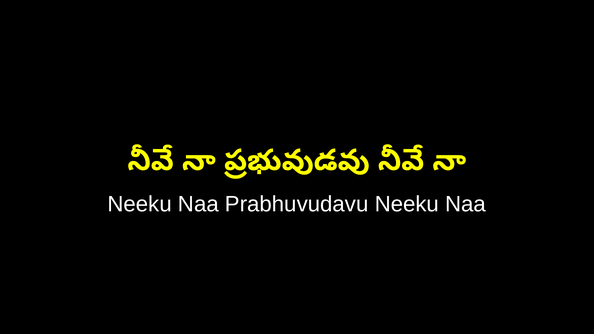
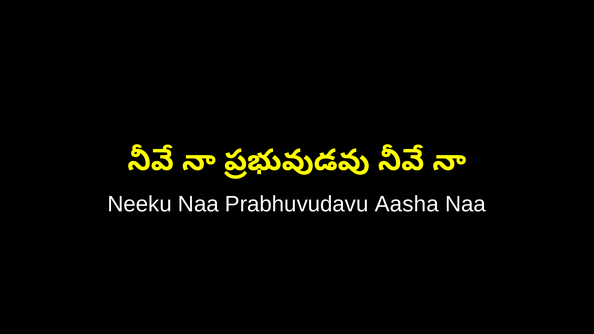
Prabhuvudavu Neeku: Neeku -> Aasha (407, 204)
